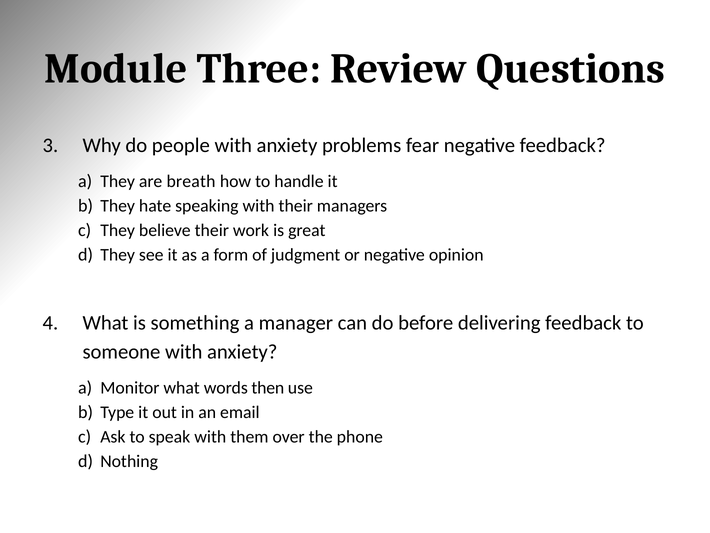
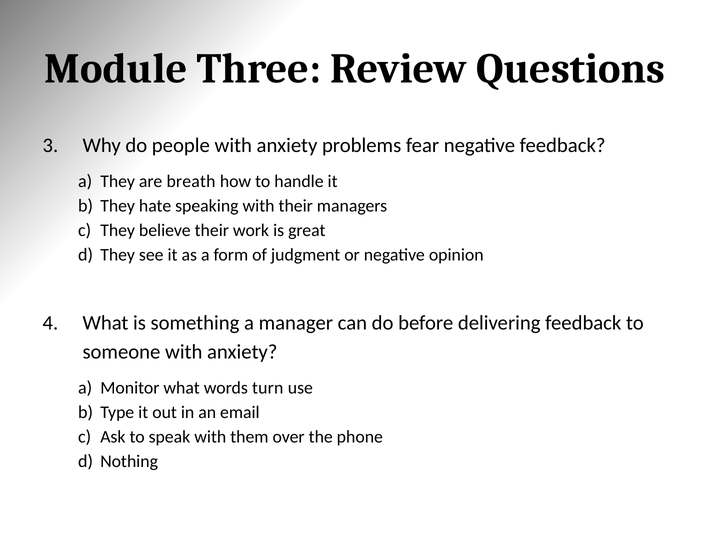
then: then -> turn (268, 387)
